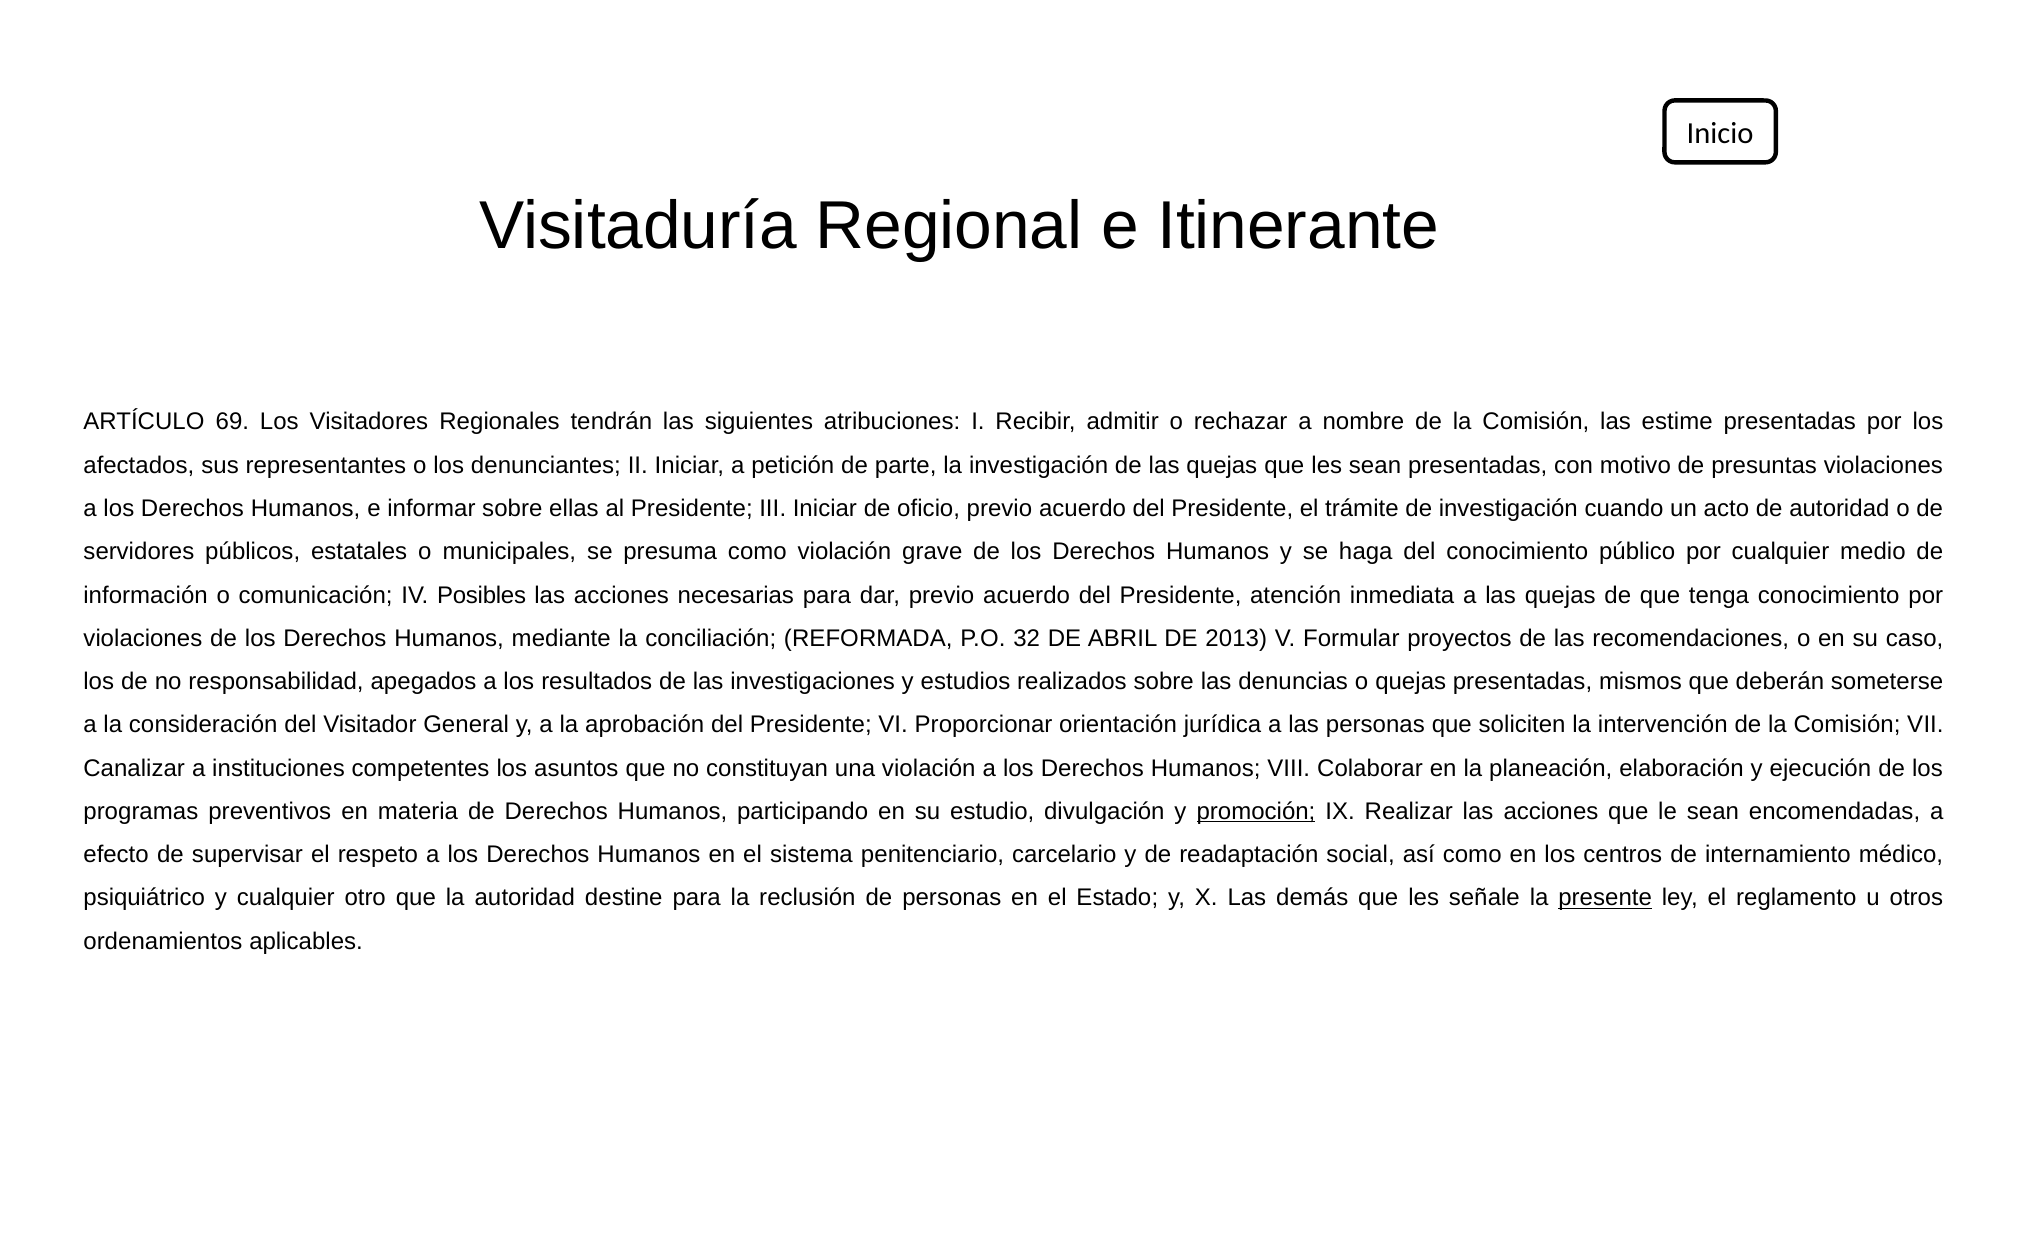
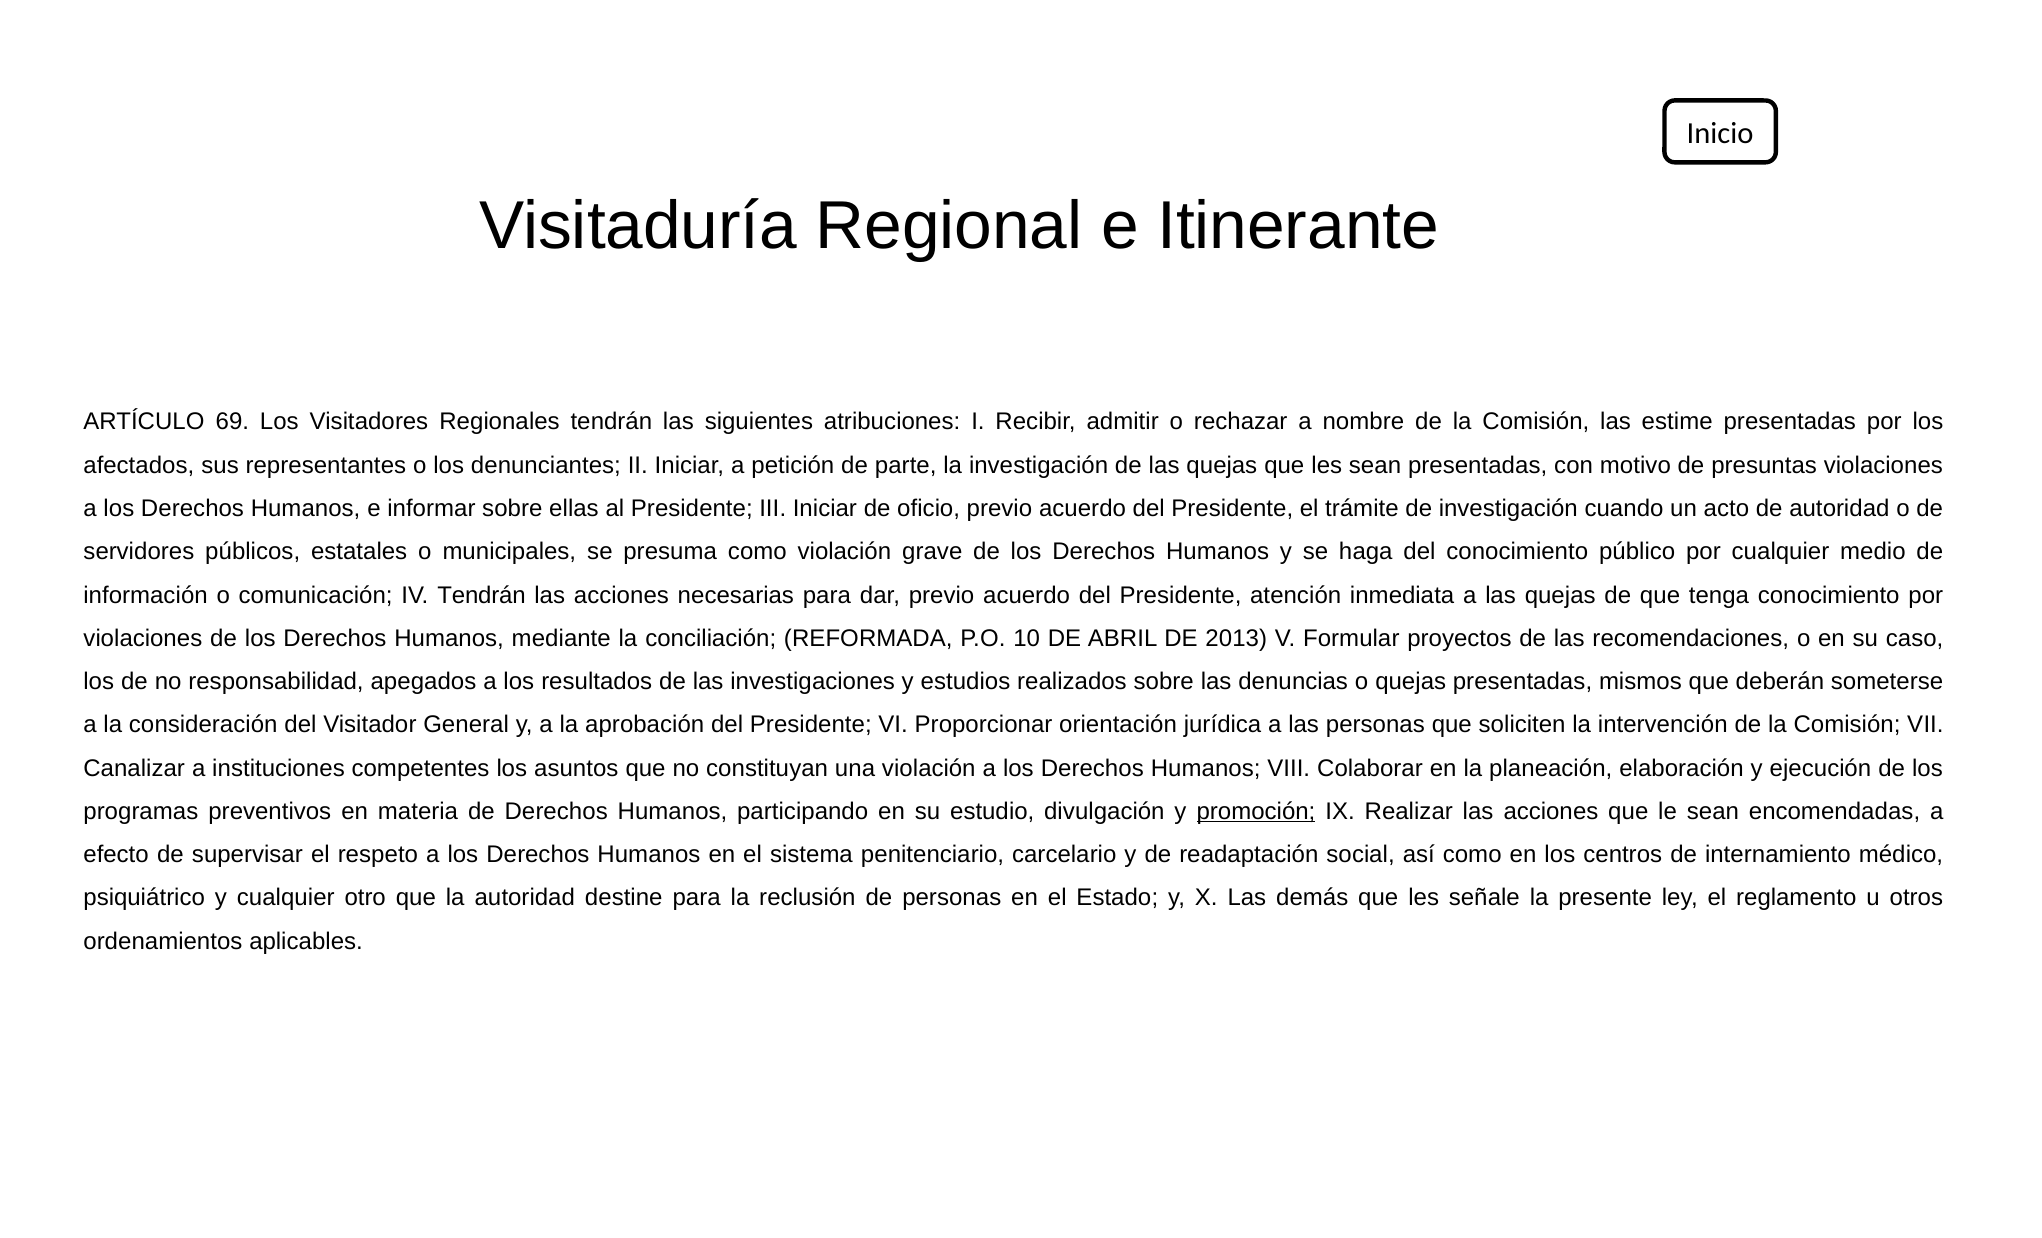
IV Posibles: Posibles -> Tendrán (482, 595)
32: 32 -> 10 (1027, 638)
presente underline: present -> none (1605, 898)
